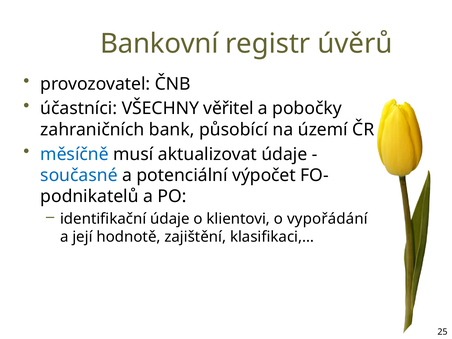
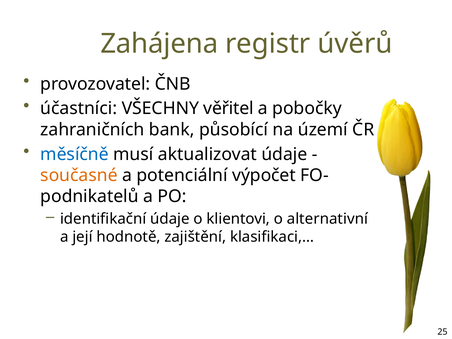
Bankovní: Bankovní -> Zahájena (159, 44)
současné colour: blue -> orange (79, 175)
vypořádání: vypořádání -> alternativní (327, 219)
